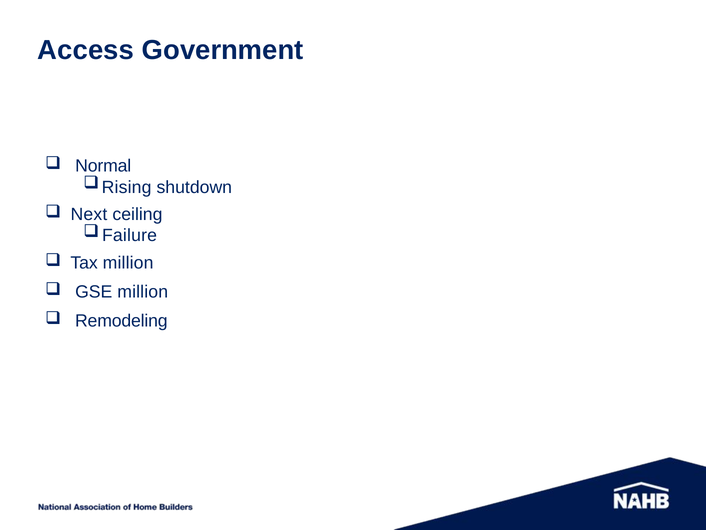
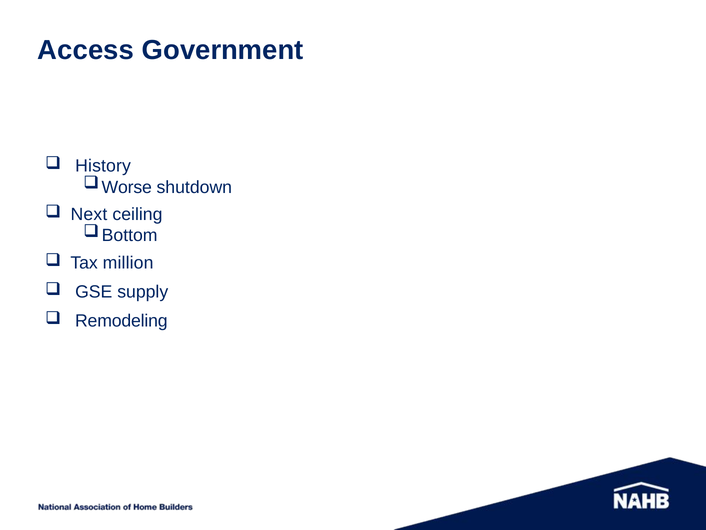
Normal: Normal -> History (103, 166)
Rising: Rising -> Worse (127, 187)
Failure: Failure -> Bottom (130, 235)
GSE million: million -> supply (143, 291)
